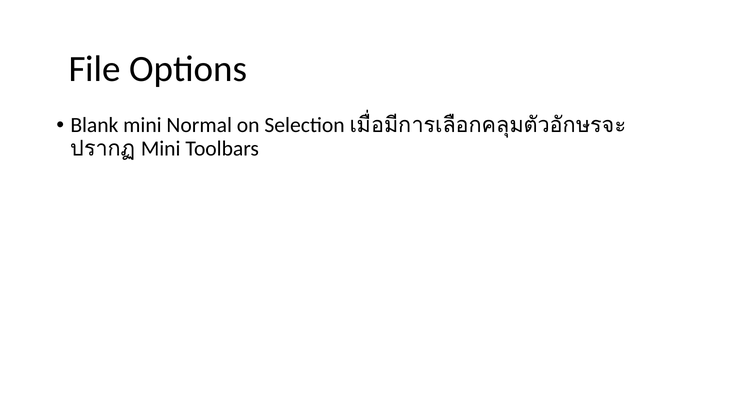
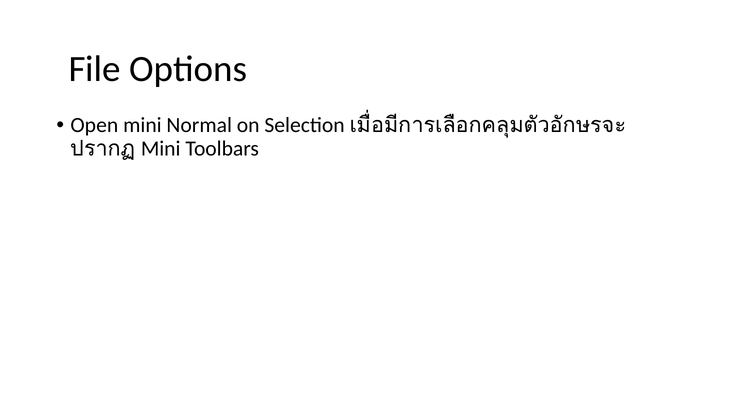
Blank: Blank -> Open (94, 125)
